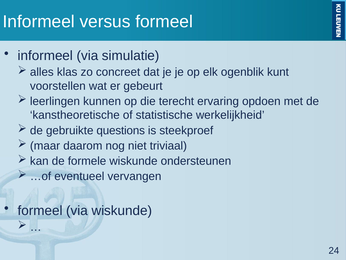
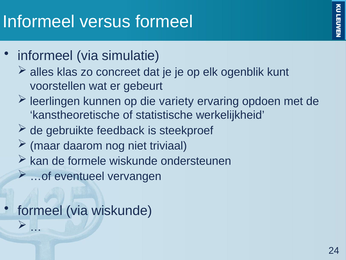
terecht: terecht -> variety (176, 101)
questions: questions -> feedback (121, 130)
